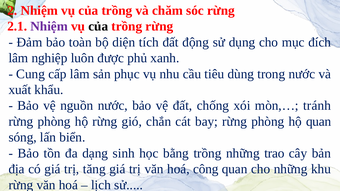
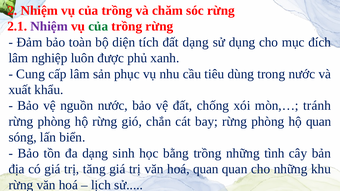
của colour: black -> green (98, 26)
đất động: động -> dạng (196, 42)
trao: trao -> tình (274, 153)
hoá công: công -> quan (206, 169)
